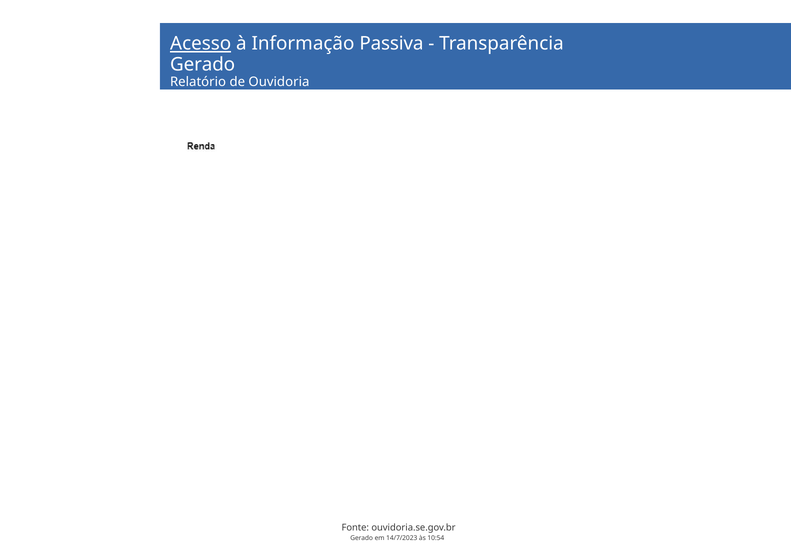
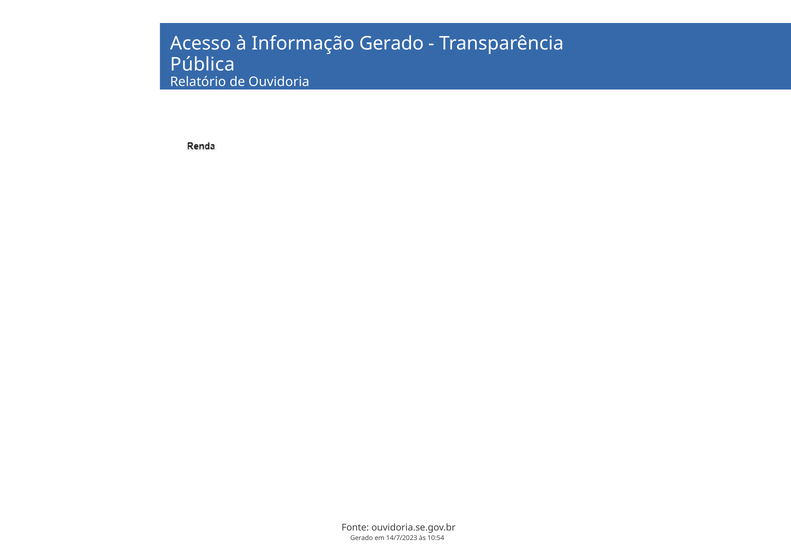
Acesso underline: present -> none (201, 44)
Informação Passiva: Passiva -> Gerado (391, 44)
Gerado: Gerado -> Pública (202, 65)
